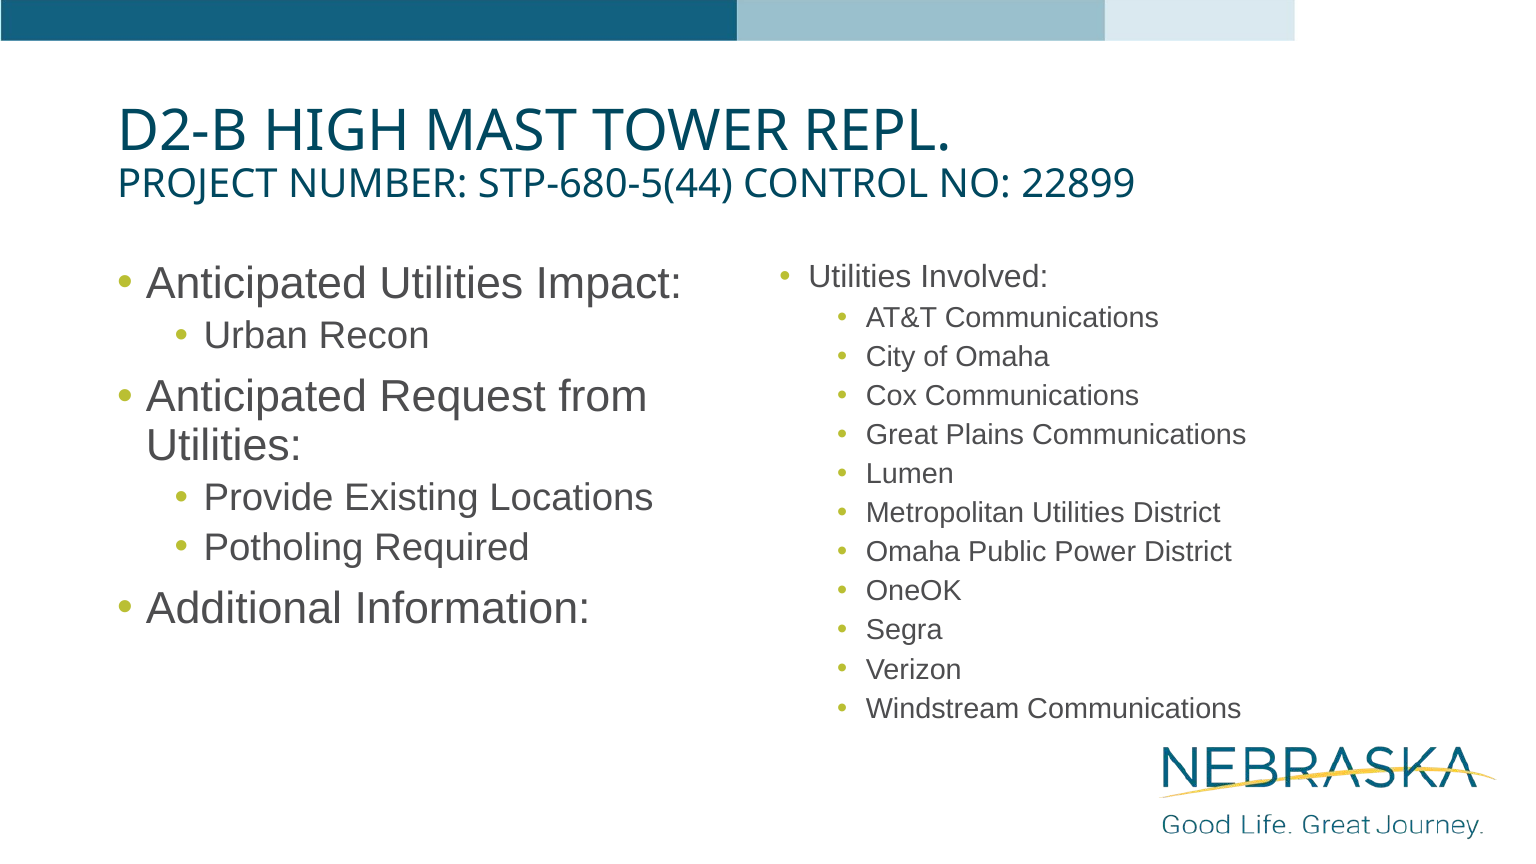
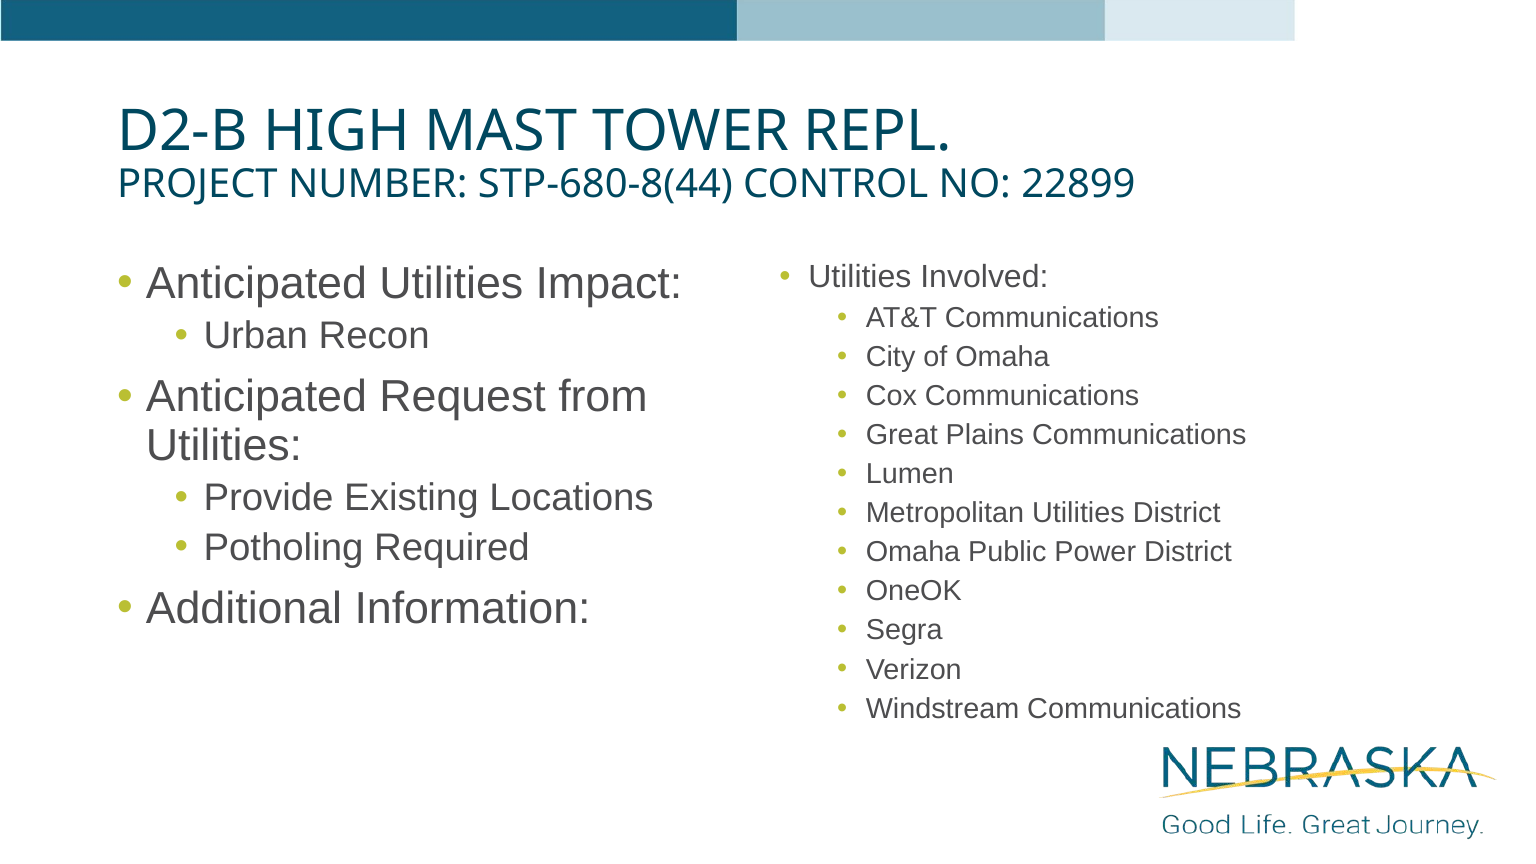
STP-680-5(44: STP-680-5(44 -> STP-680-8(44 (605, 184)
